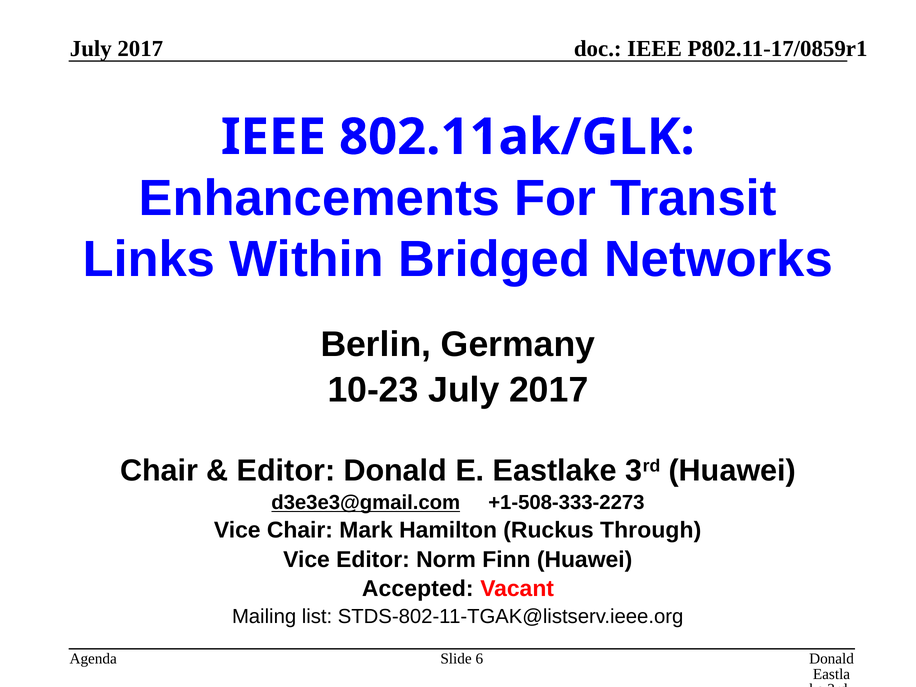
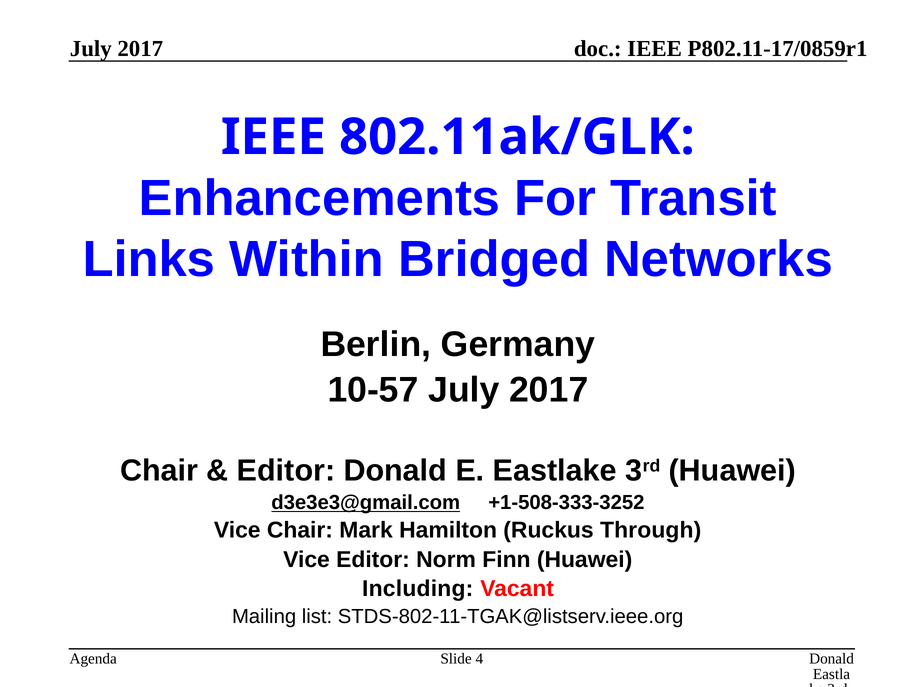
10-23: 10-23 -> 10-57 (373, 390)
+1-508-333-2273: +1-508-333-2273 -> +1-508-333-3252 (566, 502)
Accepted: Accepted -> Including (418, 589)
6: 6 -> 4 (479, 659)
